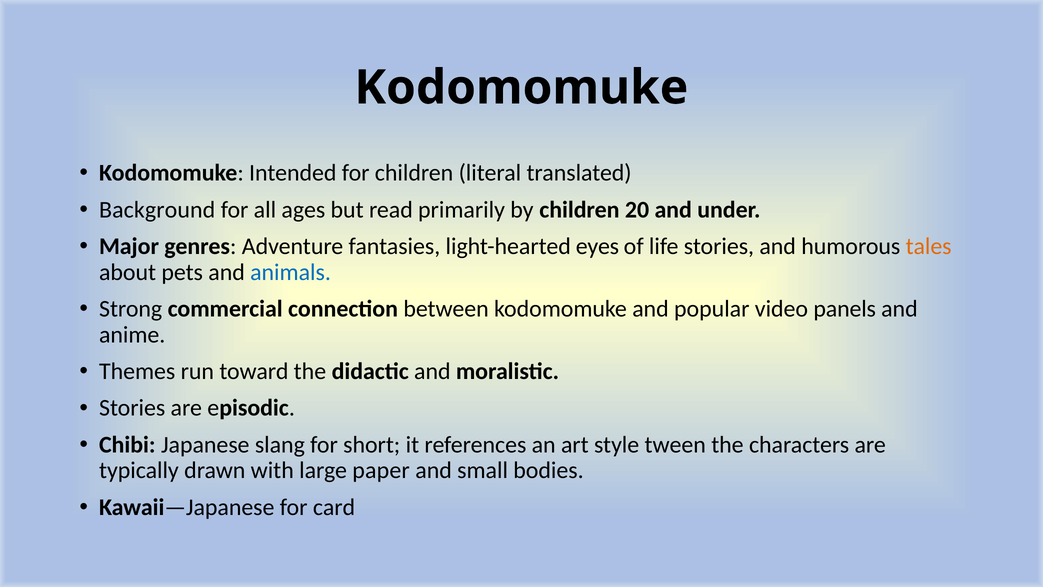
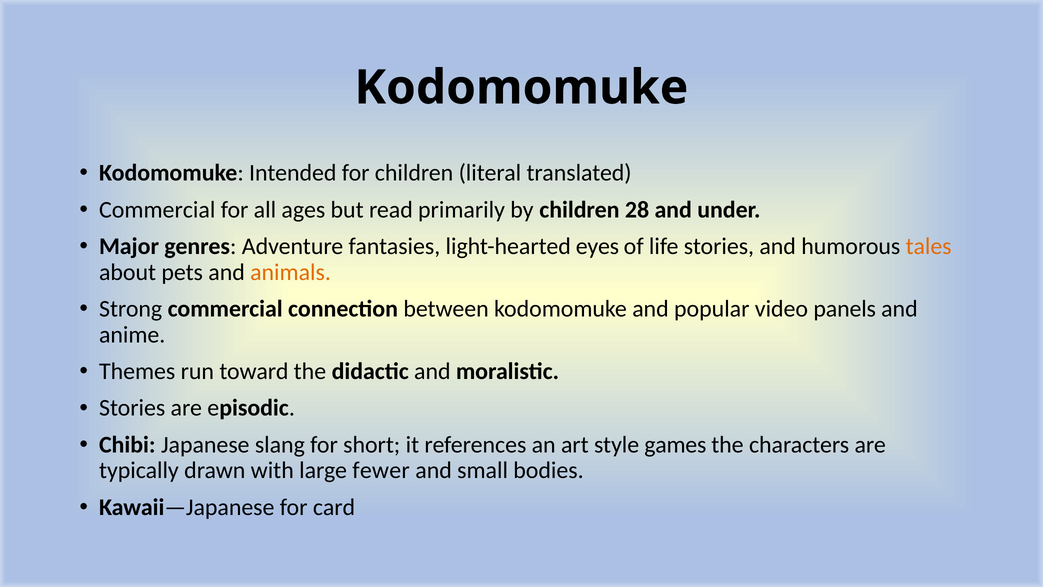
Background: Background -> Commercial (157, 210)
20: 20 -> 28 (637, 210)
animals colour: blue -> orange (291, 272)
tween: tween -> games (675, 445)
paper: paper -> fewer (381, 470)
